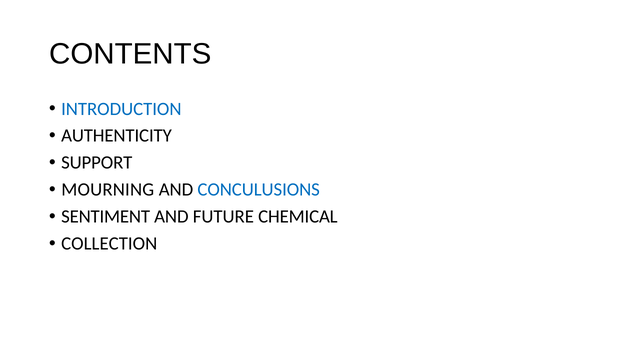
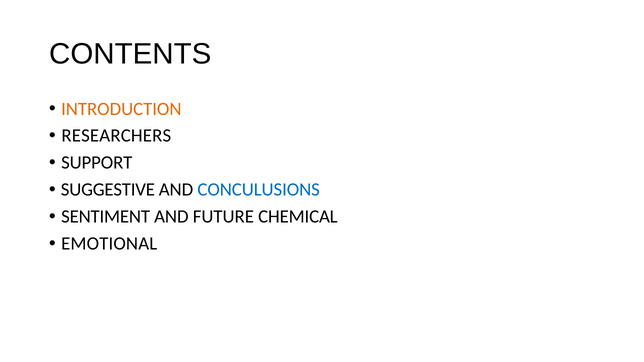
INTRODUCTION colour: blue -> orange (121, 109)
AUTHENTICITY: AUTHENTICITY -> RESEARCHERS (116, 136)
MOURNING: MOURNING -> SUGGESTIVE (108, 190)
COLLECTION: COLLECTION -> EMOTIONAL (109, 244)
